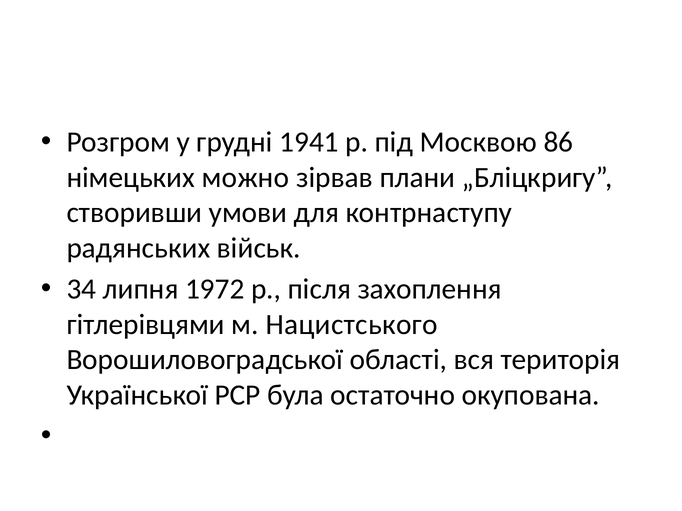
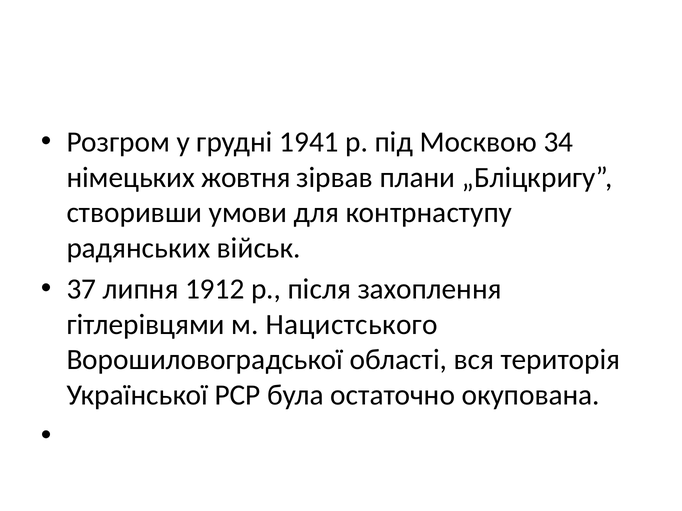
86: 86 -> 34 (558, 142)
можно: можно -> жовтня (246, 178)
34: 34 -> 37 (81, 290)
1972: 1972 -> 1912 (215, 290)
